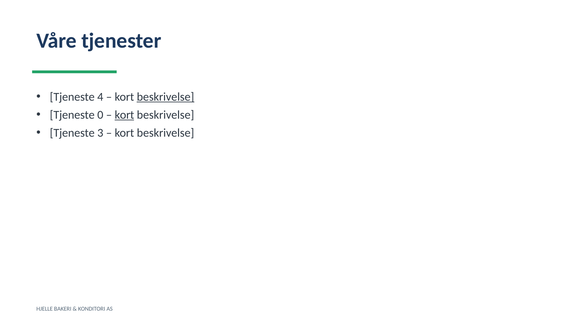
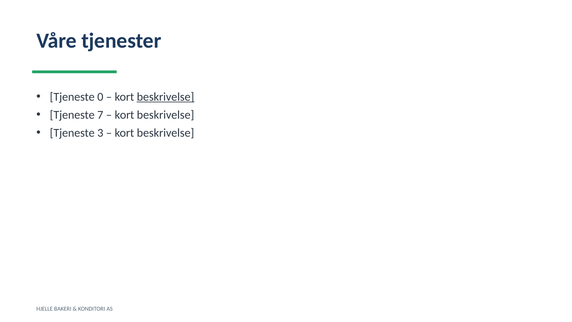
4: 4 -> 0 (100, 97)
0: 0 -> 7 (100, 115)
kort underline: present -> none (124, 115)
